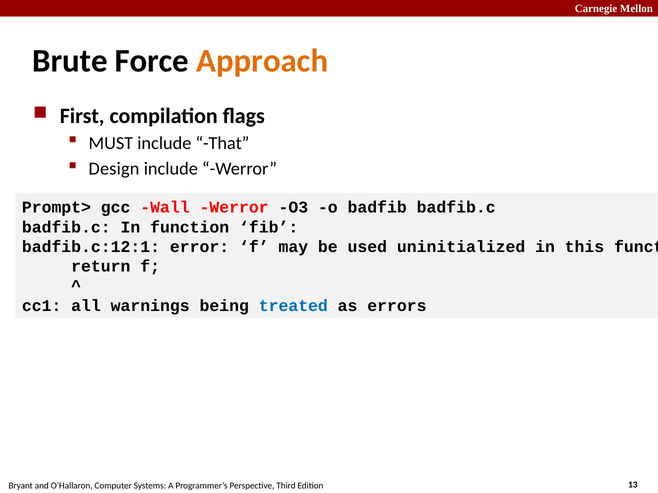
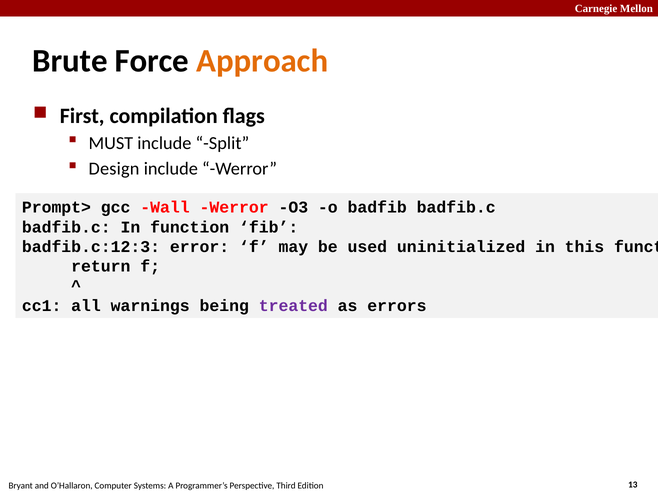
That: That -> Split (222, 144)
badfib.c:12:1: badfib.c:12:1 -> badfib.c:12:3 (91, 247)
treated colour: blue -> purple (293, 306)
